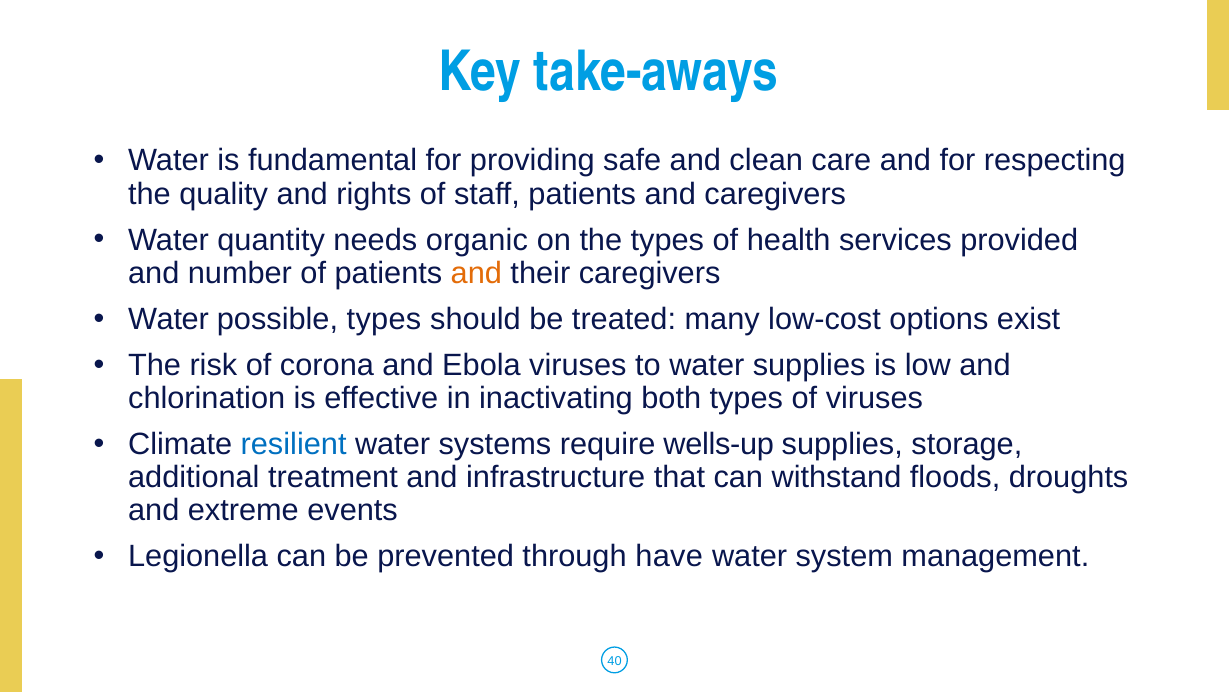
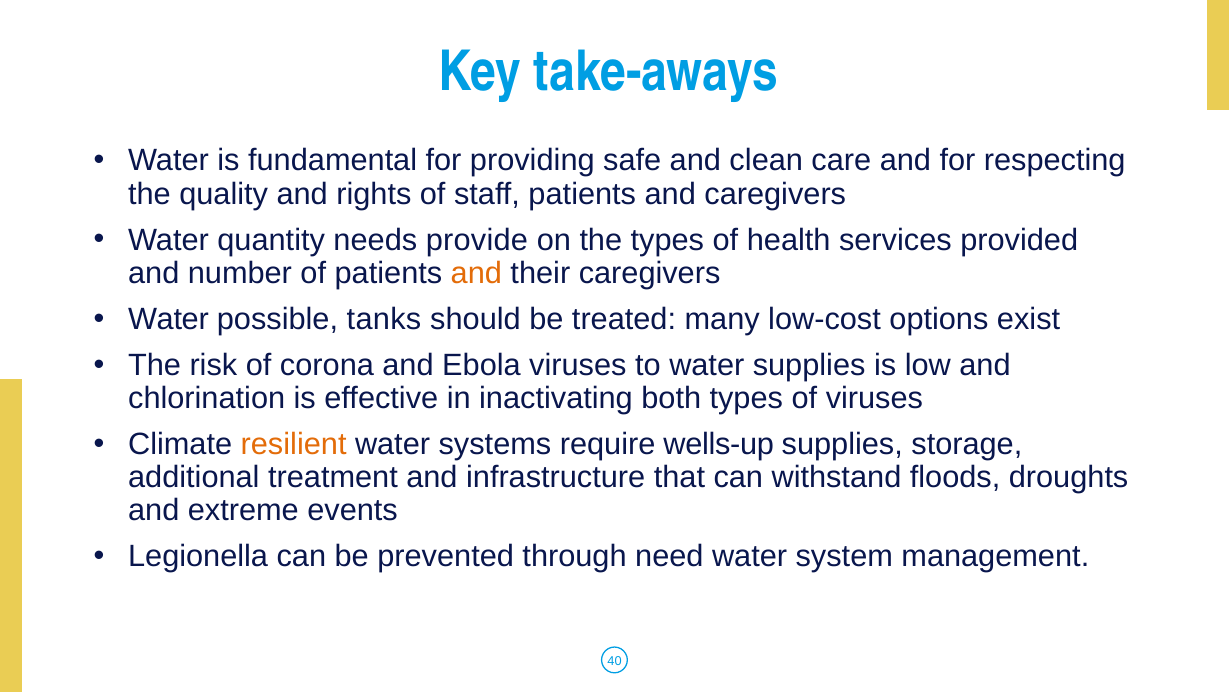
organic: organic -> provide (477, 240)
possible types: types -> tanks (384, 319)
resilient colour: blue -> orange (294, 444)
have: have -> need (669, 556)
